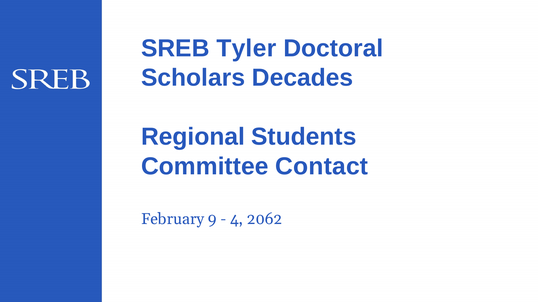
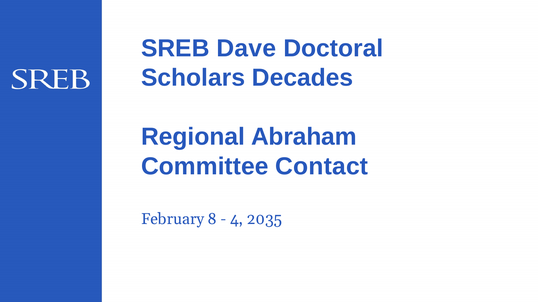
Tyler: Tyler -> Dave (246, 48)
Students: Students -> Abraham (304, 137)
9: 9 -> 8 (212, 220)
2062: 2062 -> 2035 (265, 220)
